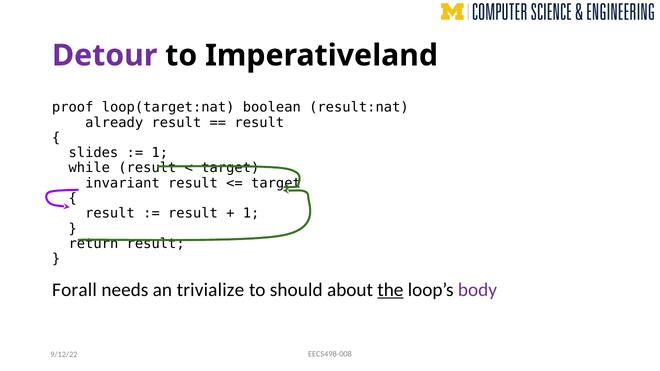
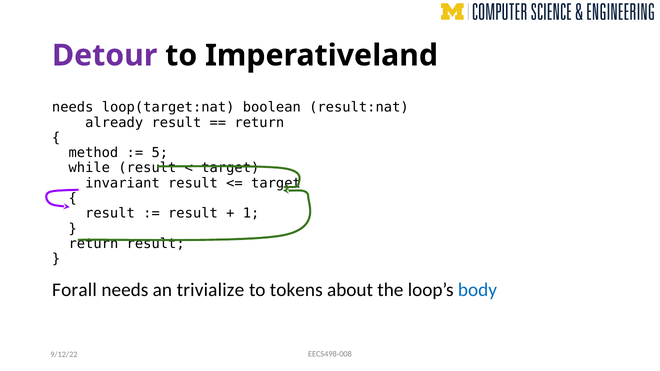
proof: proof -> needs (73, 107)
result: result -> return (259, 123)
slides: slides -> method (93, 153)
1: 1 -> 5 (160, 153)
should: should -> tokens (296, 290)
the underline: present -> none (390, 290)
body colour: purple -> blue (478, 290)
